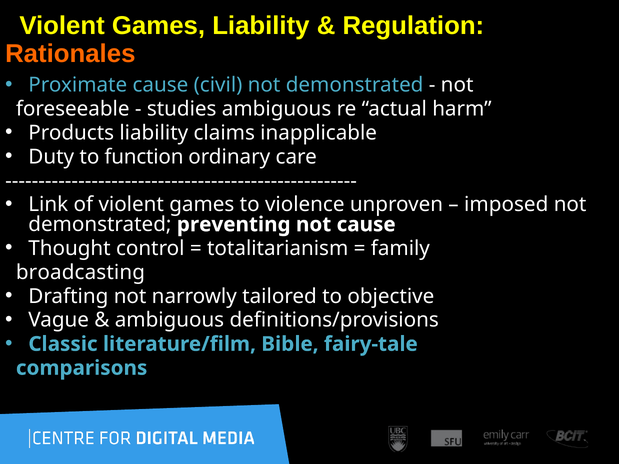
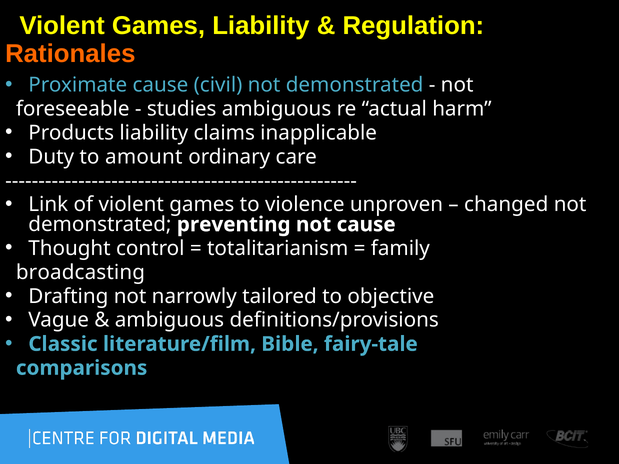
function: function -> amount (144, 157)
imposed: imposed -> changed (506, 205)
